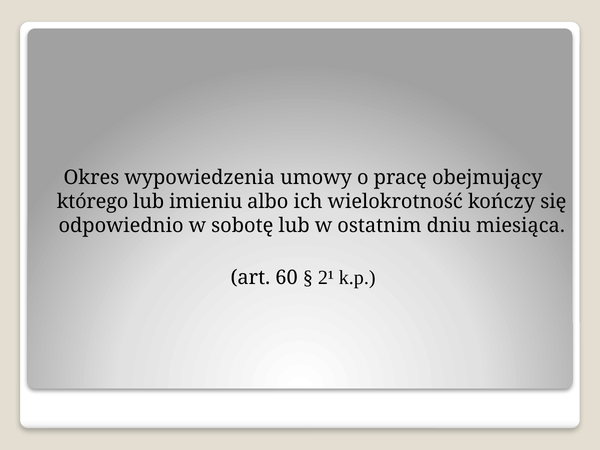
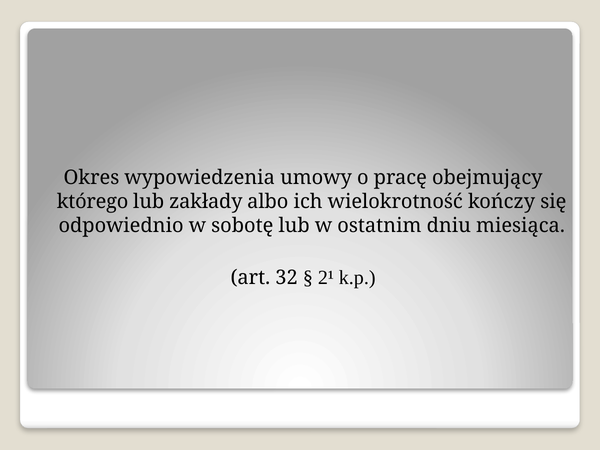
imieniu: imieniu -> zakłady (206, 201)
60: 60 -> 32 (287, 278)
